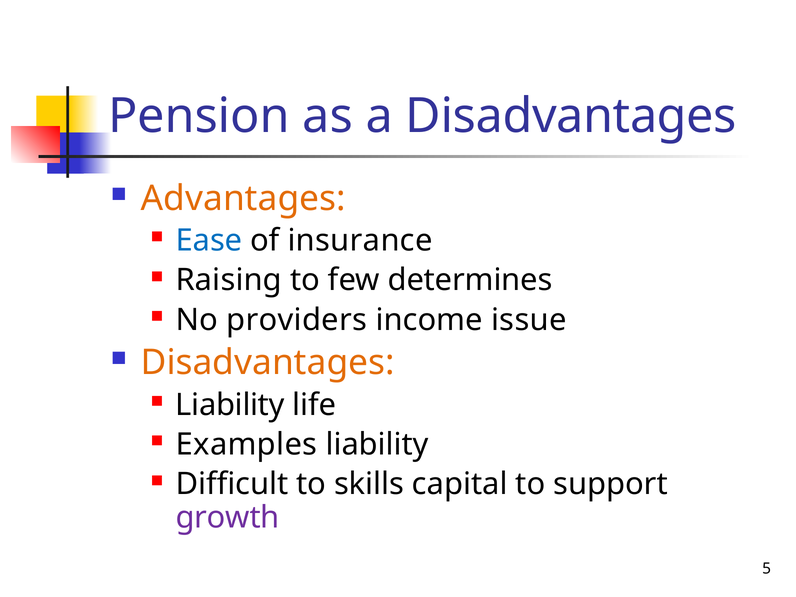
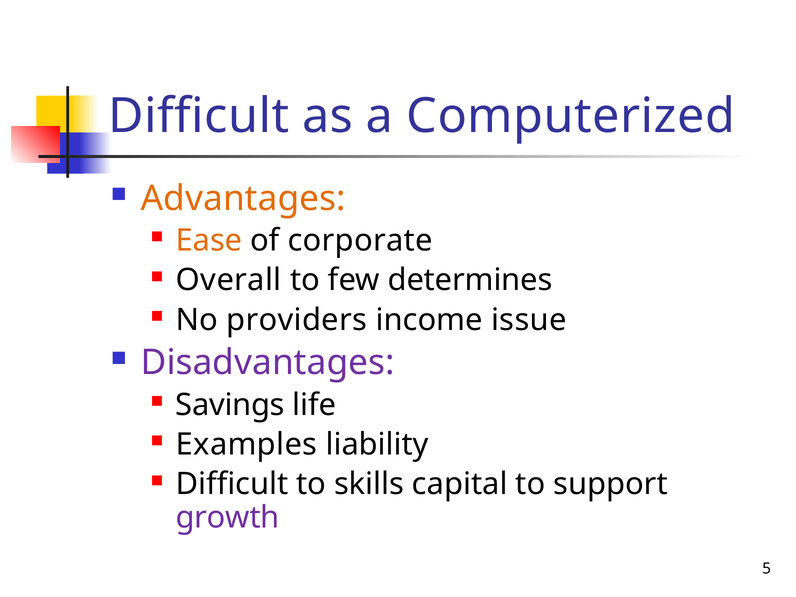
Pension: Pension -> Difficult (199, 116)
a Disadvantages: Disadvantages -> Computerized (571, 116)
Ease colour: blue -> orange (209, 241)
insurance: insurance -> corporate (360, 241)
Raising: Raising -> Overall (229, 280)
Disadvantages colour: orange -> purple (268, 363)
Liability: Liability -> Savings (230, 405)
